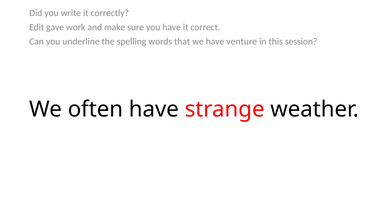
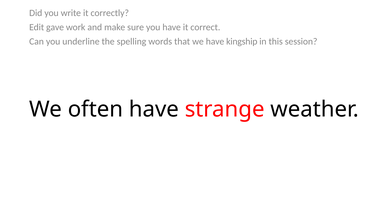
venture: venture -> kingship (242, 42)
